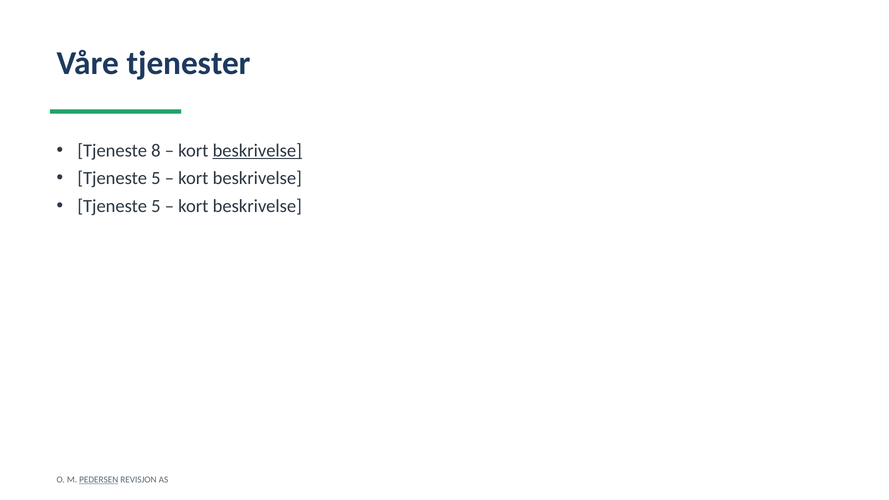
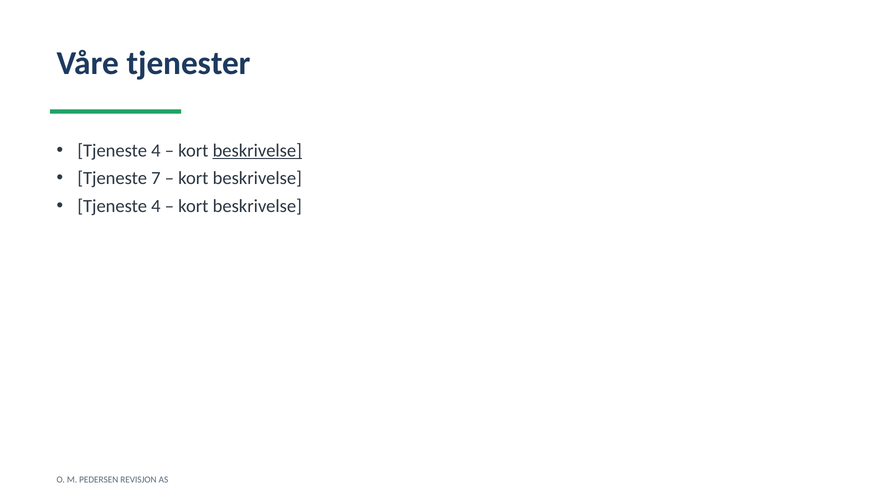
8: 8 -> 4 (156, 151)
5: 5 -> 7 (156, 178)
5: 5 -> 4 (156, 206)
PEDERSEN underline: present -> none (99, 480)
